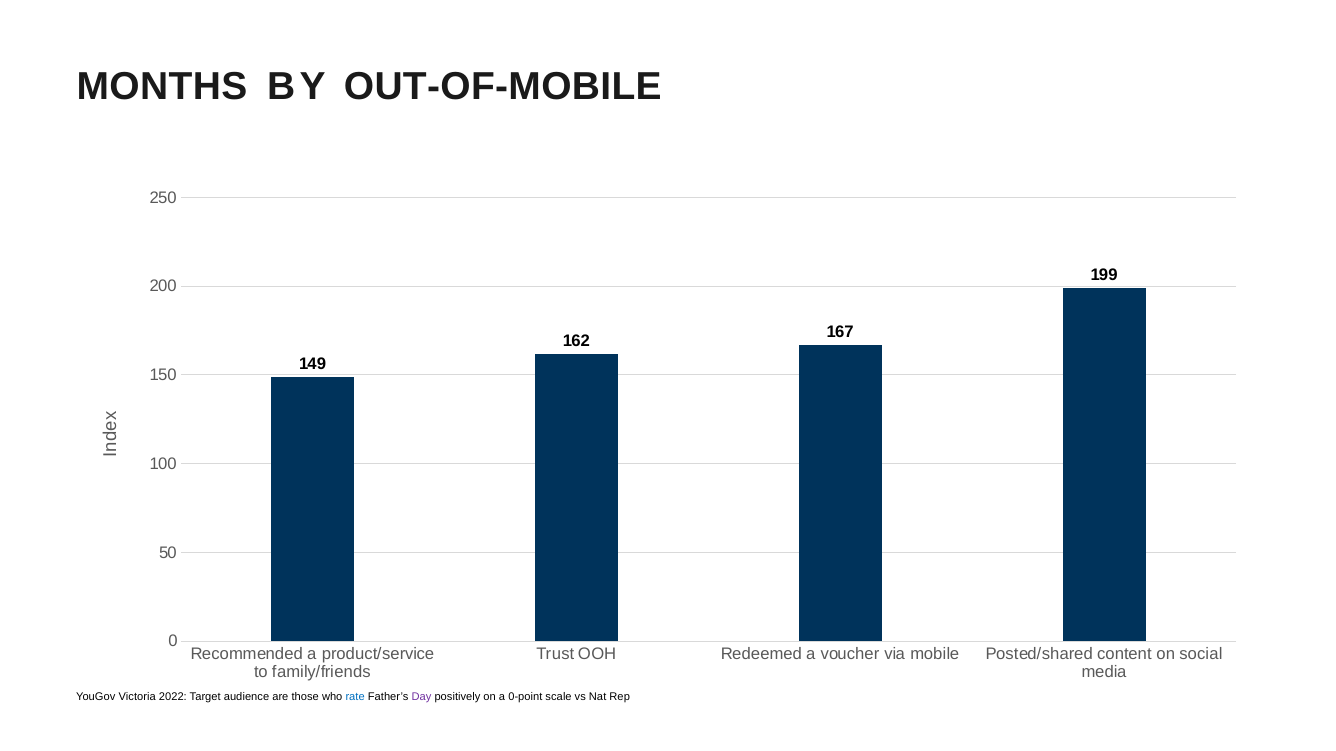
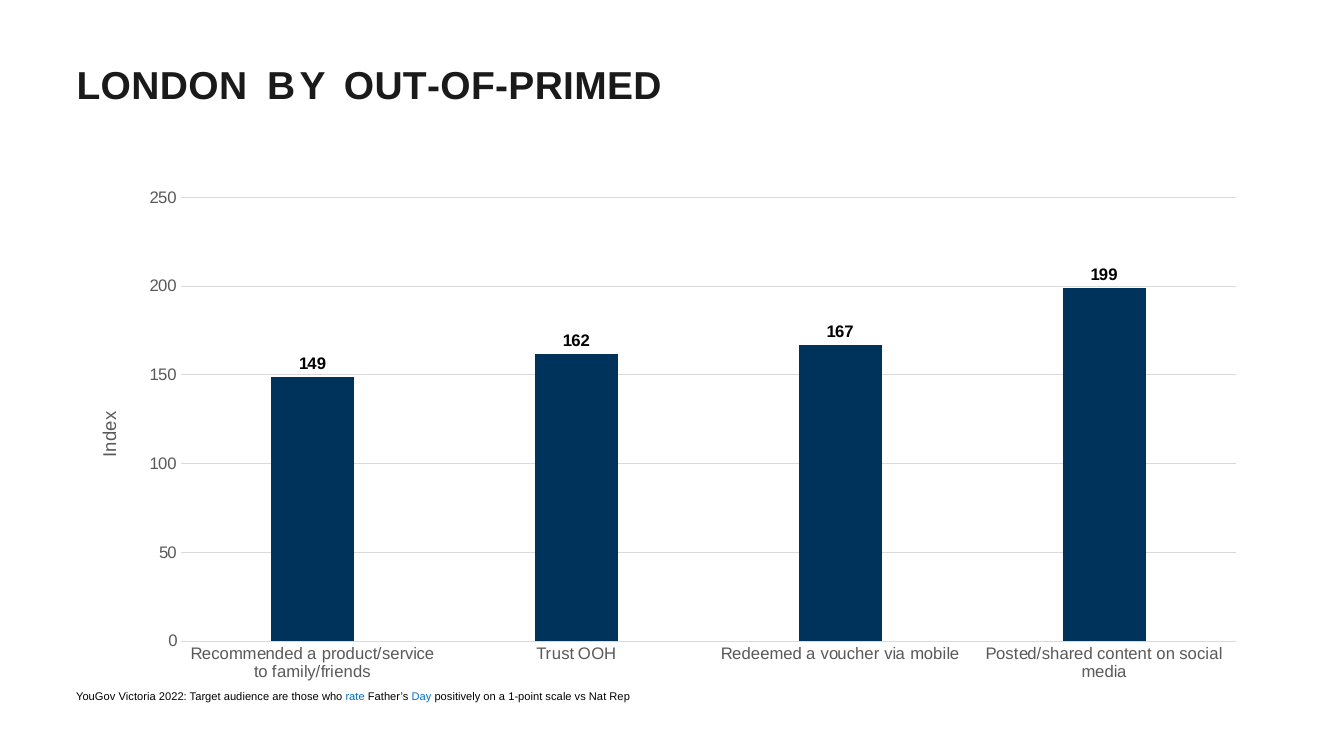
MONTHS: MONTHS -> LONDON (162, 87)
OUT-OF-MOBILE: OUT-OF-MOBILE -> OUT-OF-PRIMED (503, 87)
Day colour: purple -> blue (421, 697)
0-point: 0-point -> 1-point (525, 697)
